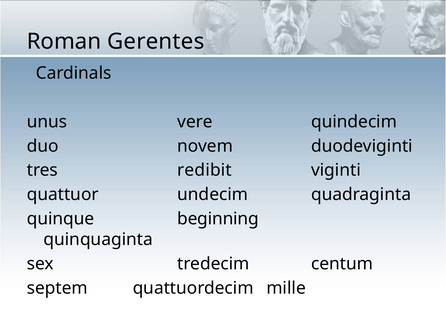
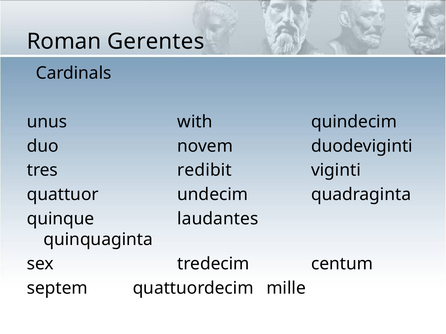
vere: vere -> with (195, 122)
beginning: beginning -> laudantes (218, 219)
